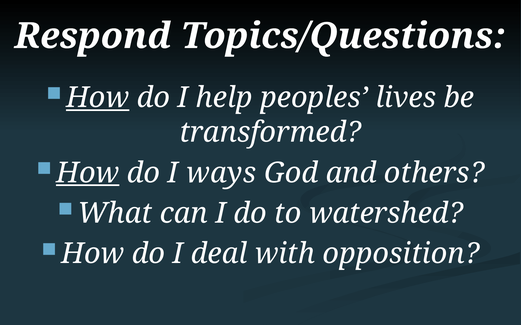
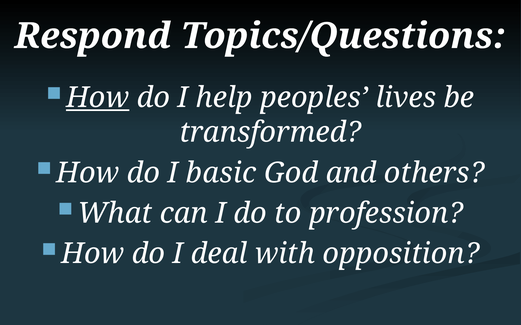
How underline: present -> none (88, 173)
ways: ways -> basic (221, 173)
watershed: watershed -> profession (386, 214)
